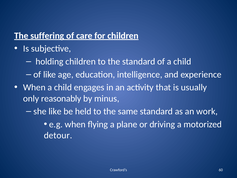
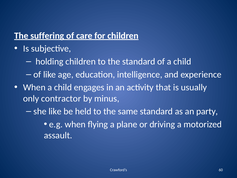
reasonably: reasonably -> contractor (61, 98)
work: work -> party (207, 111)
detour: detour -> assault (58, 135)
